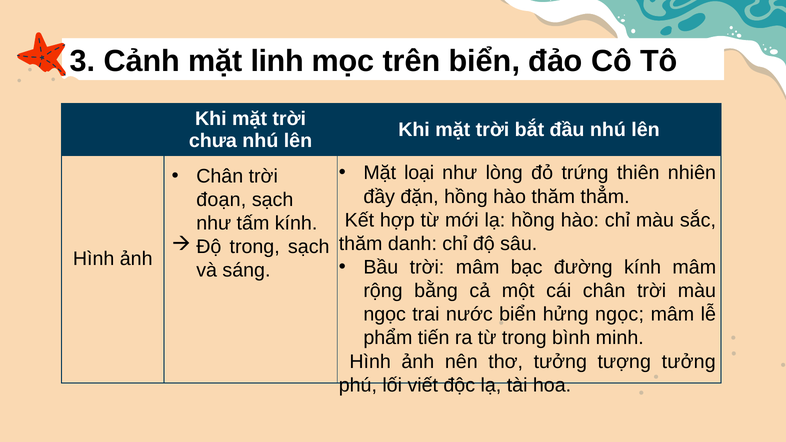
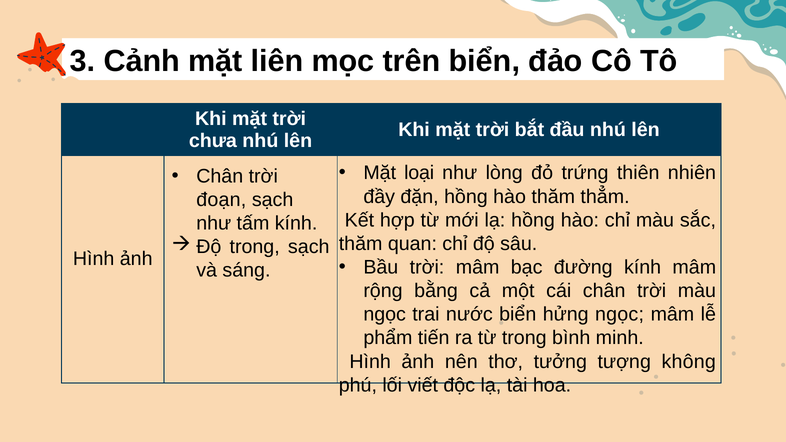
linh: linh -> liên (277, 61)
danh: danh -> quan (412, 244)
tượng tưởng: tưởng -> không (689, 362)
